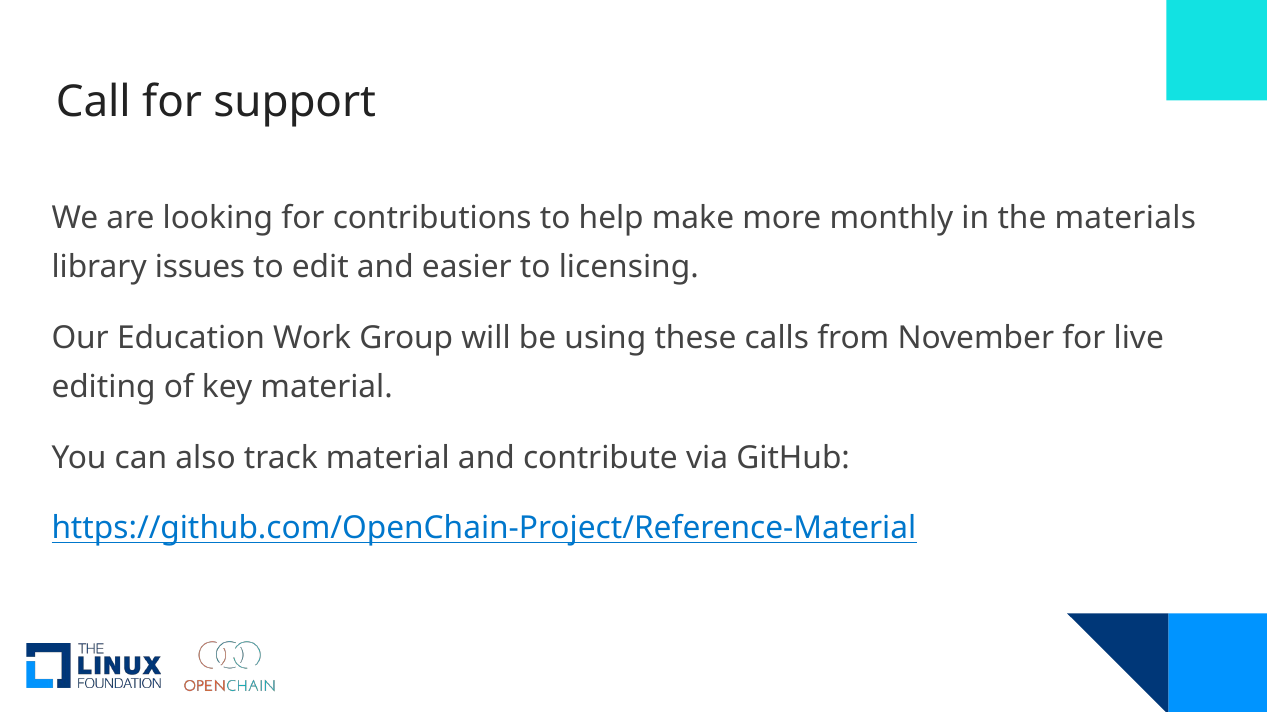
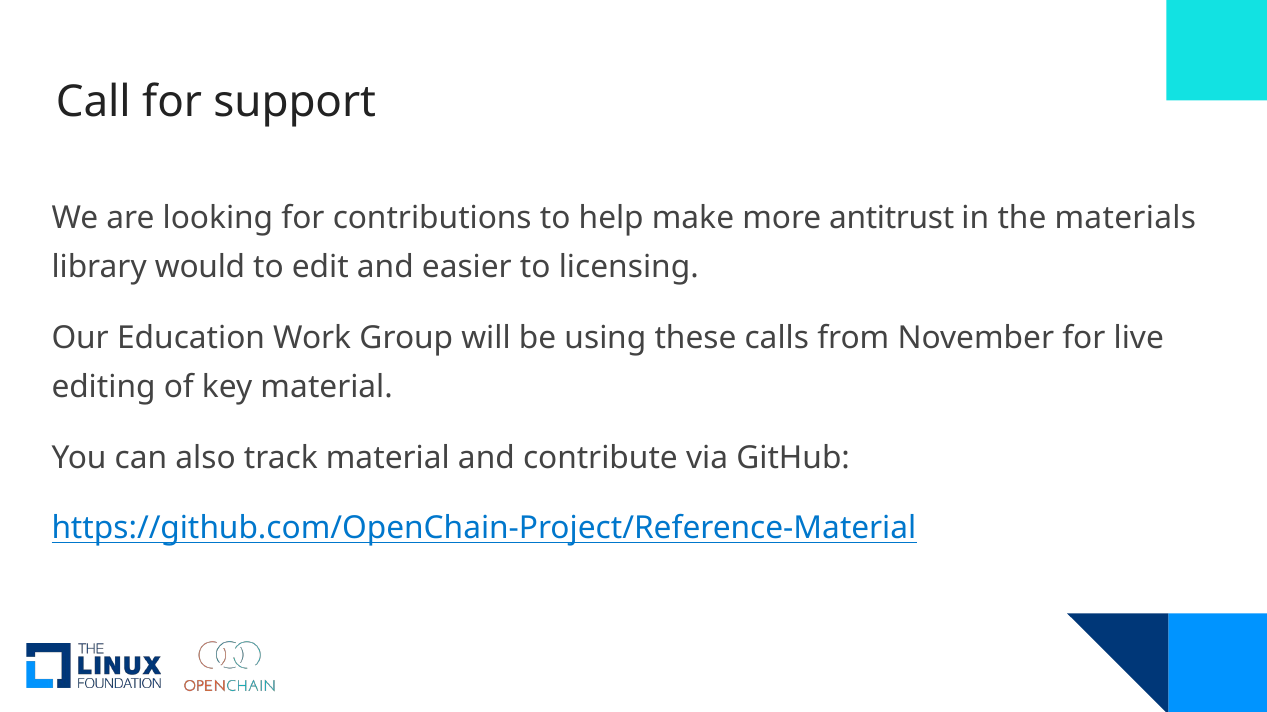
monthly: monthly -> antitrust (892, 218)
issues: issues -> would (200, 267)
